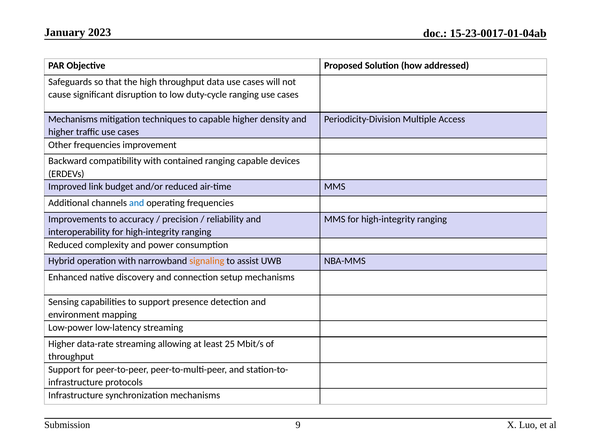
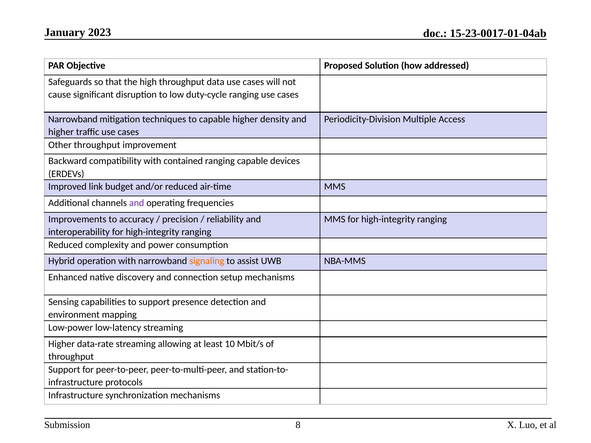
Mechanisms: Mechanisms -> Narrowband (73, 119)
Other frequencies: frequencies -> throughput (97, 145)
and colour: blue -> purple (137, 203)
25: 25 -> 10 (230, 344)
9: 9 -> 8 (298, 425)
